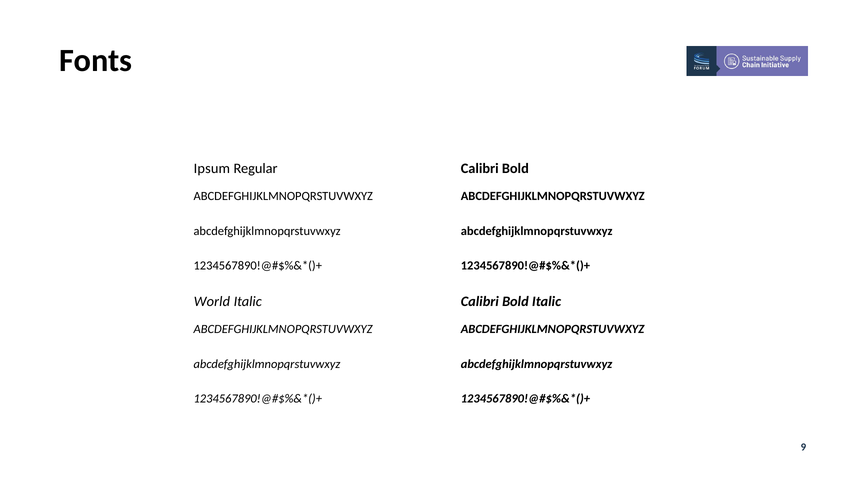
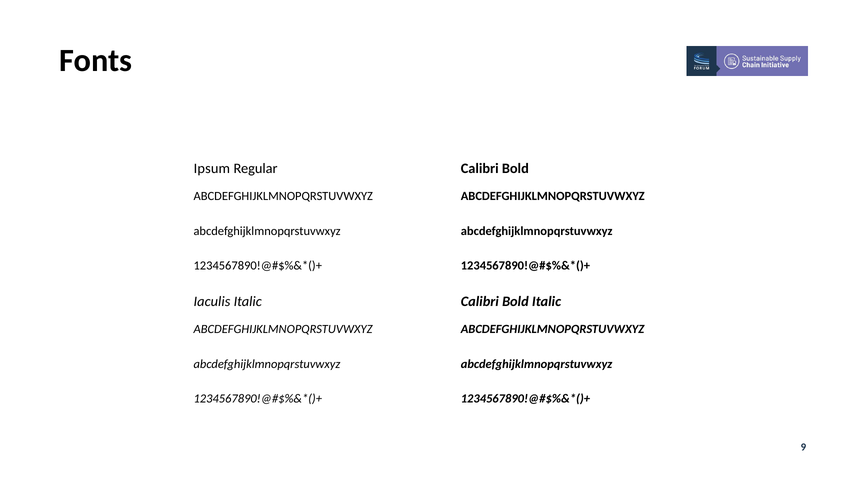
World: World -> Iaculis (212, 301)
